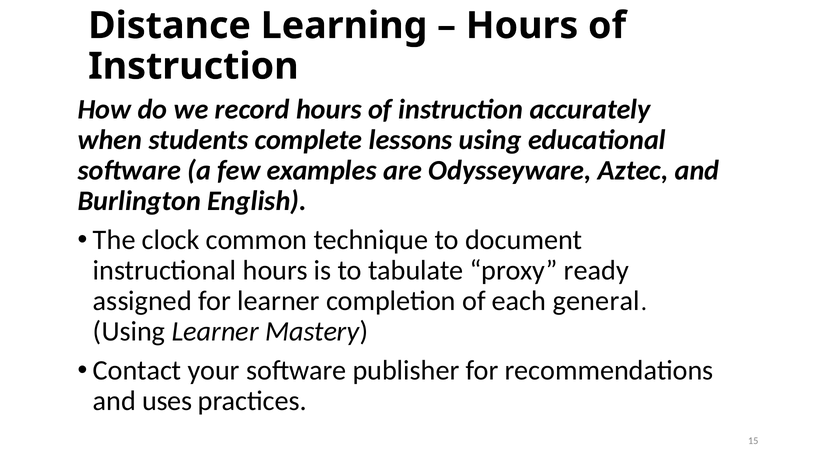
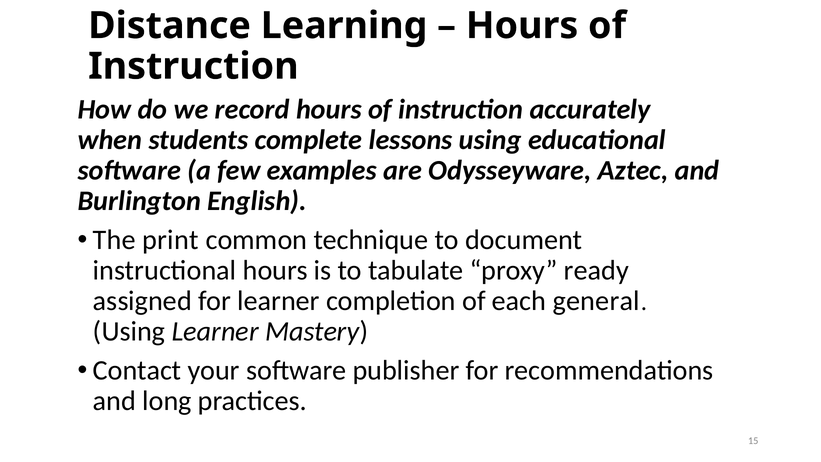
clock: clock -> print (171, 240)
uses: uses -> long (167, 401)
